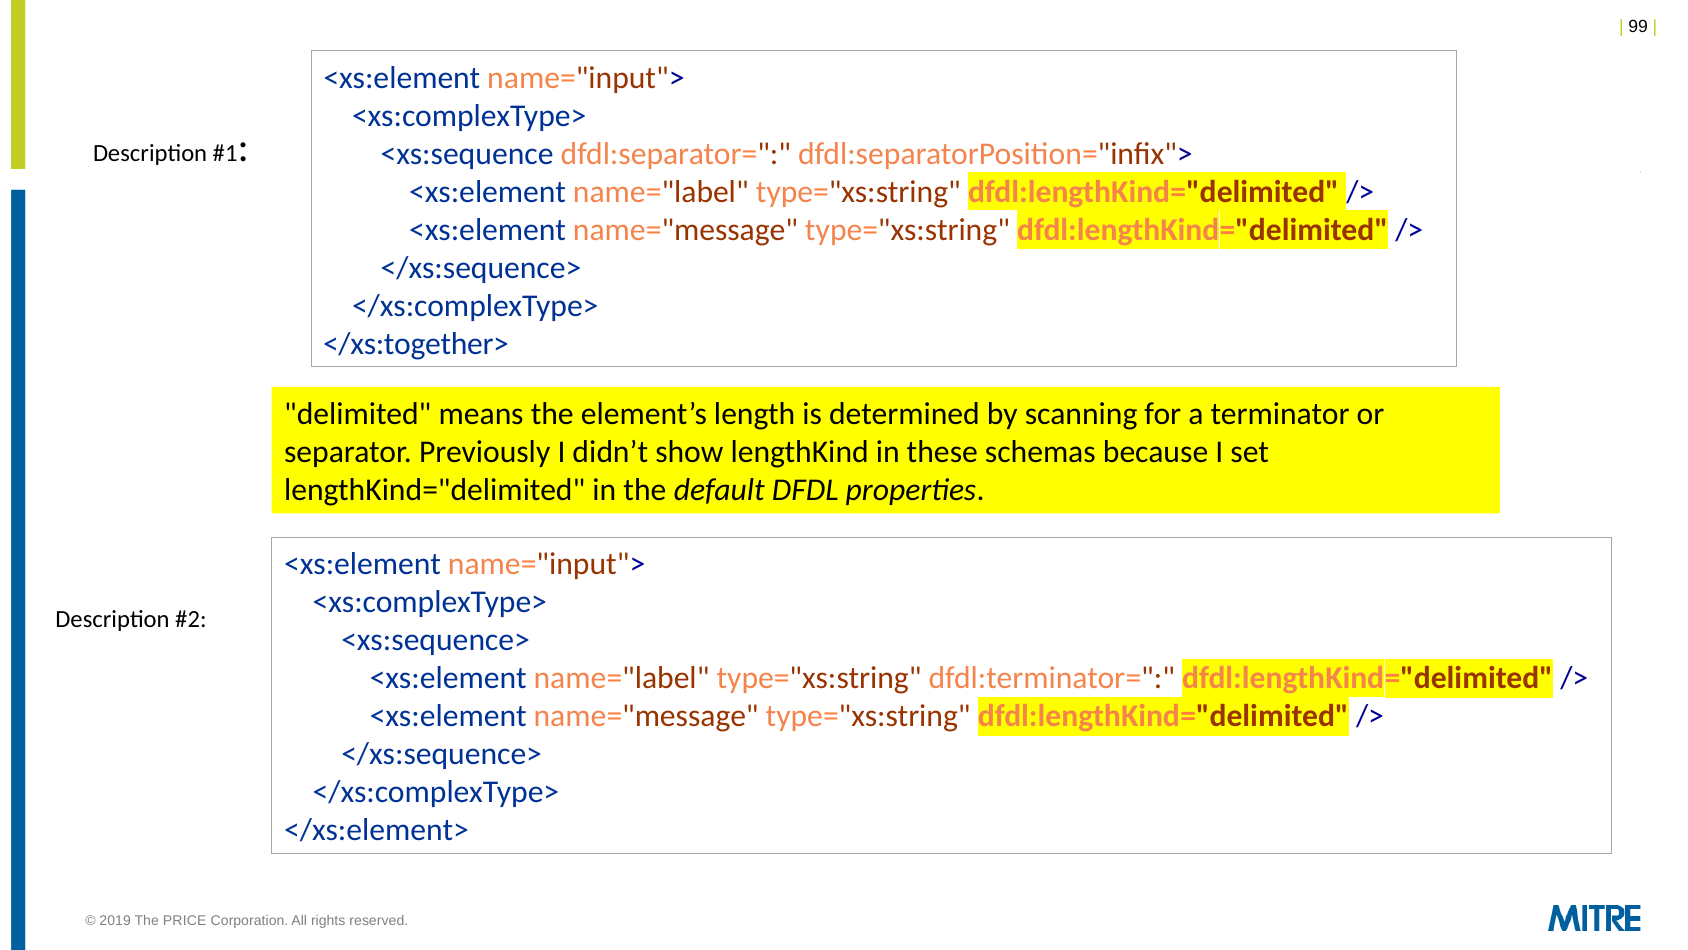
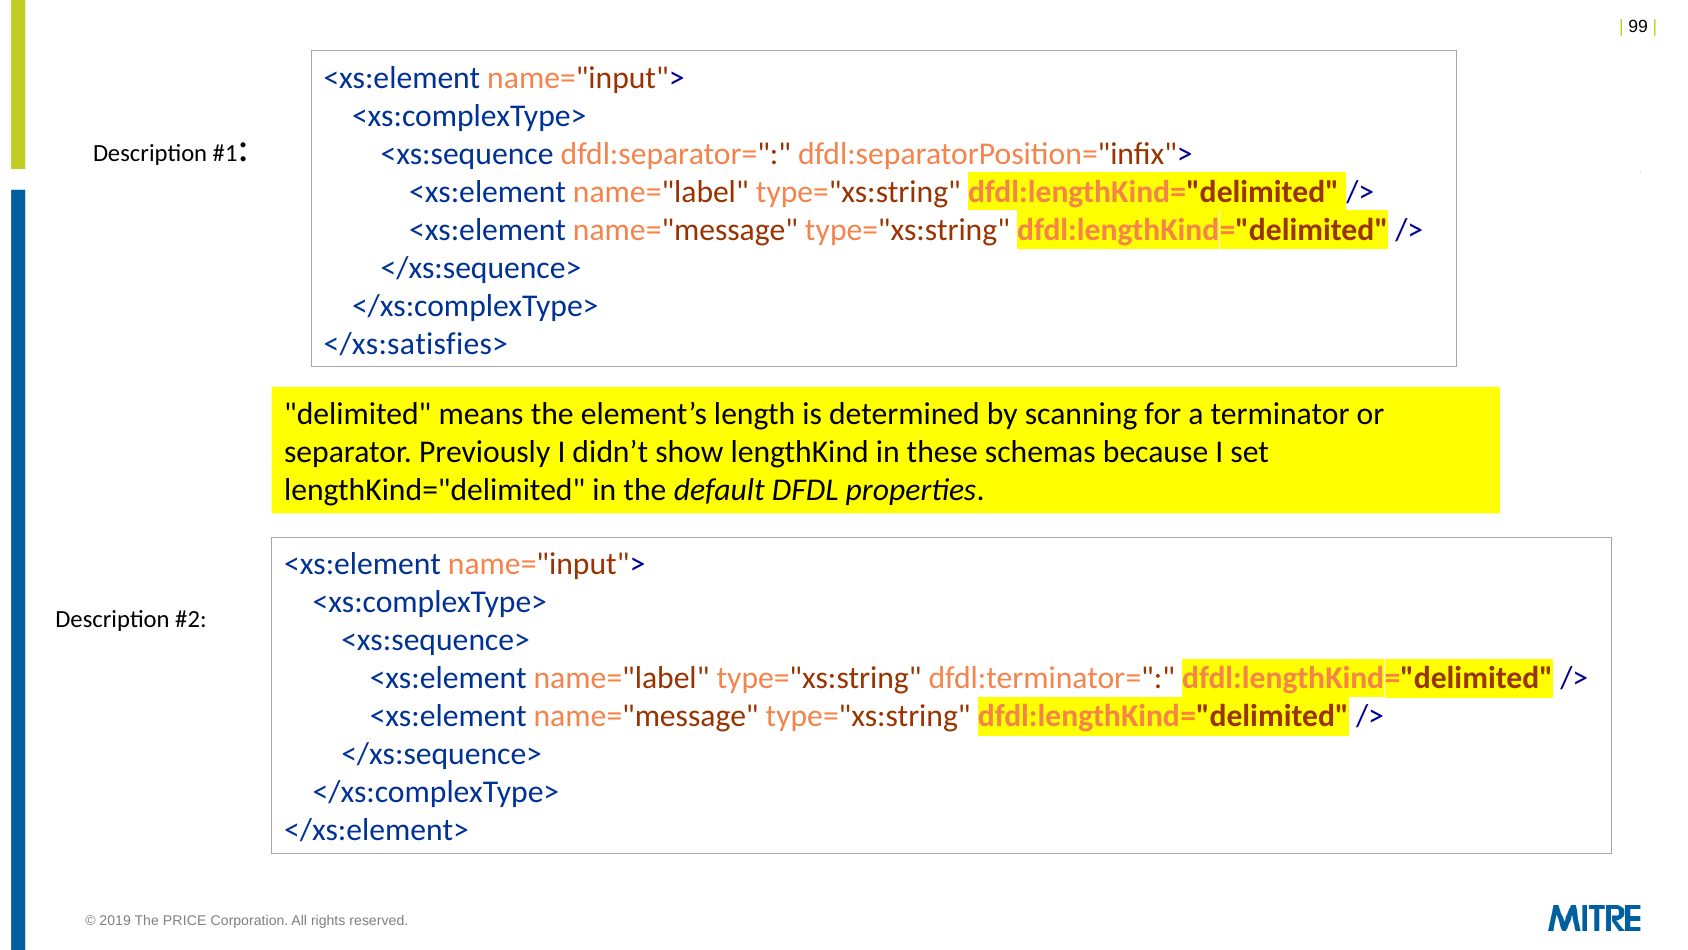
</xs:together>: </xs:together> -> </xs:satisfies> (416, 344)
